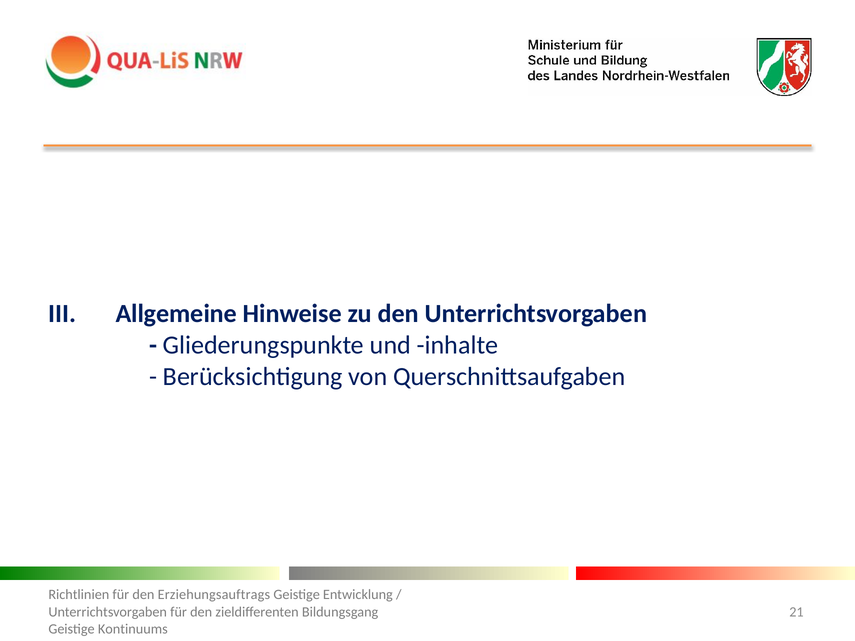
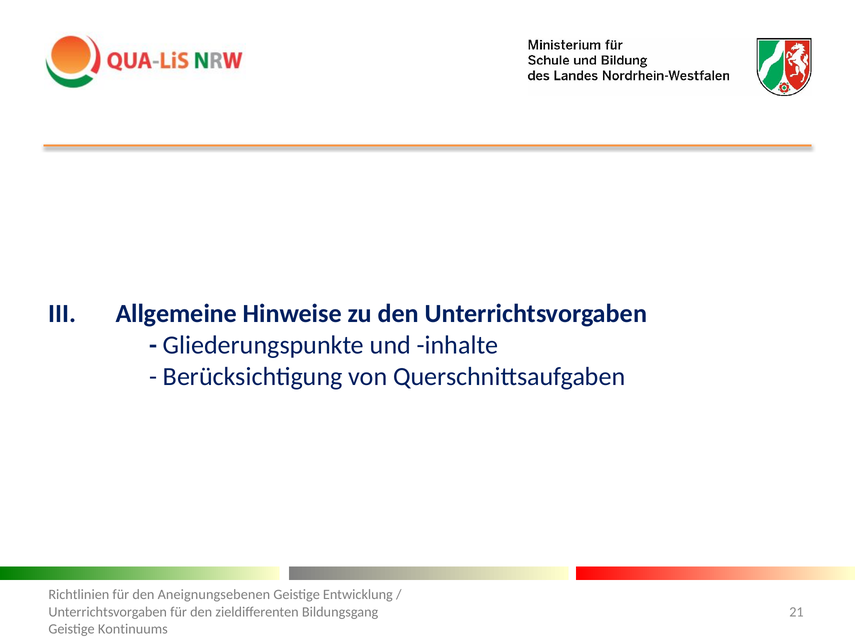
Erziehungsauftrags: Erziehungsauftrags -> Aneignungsebenen (214, 595)
